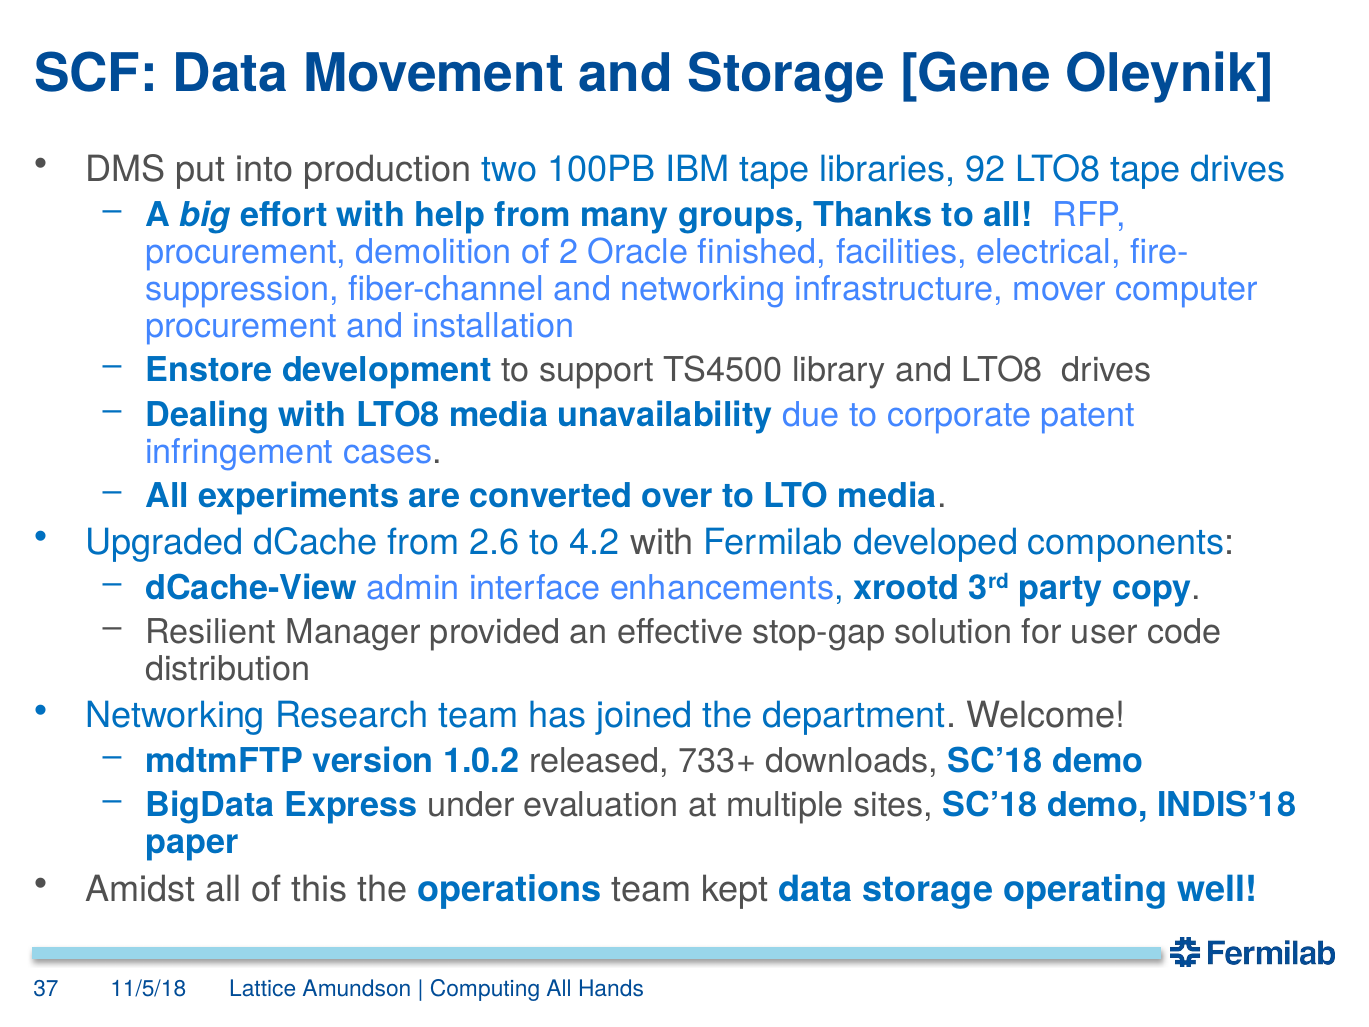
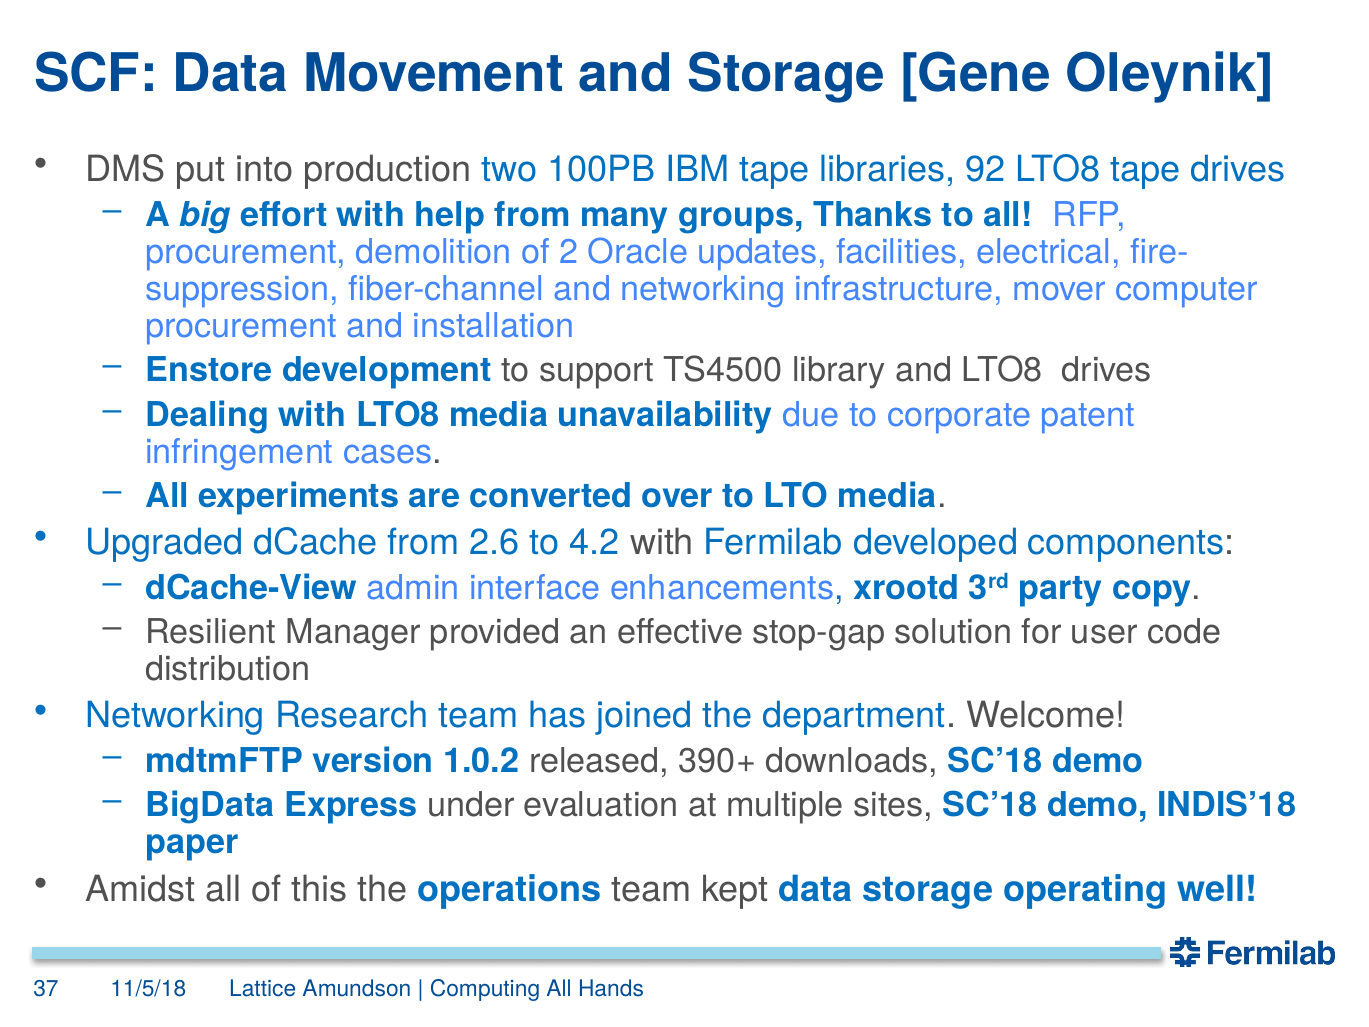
finished: finished -> updates (762, 252)
733+: 733+ -> 390+ (717, 761)
